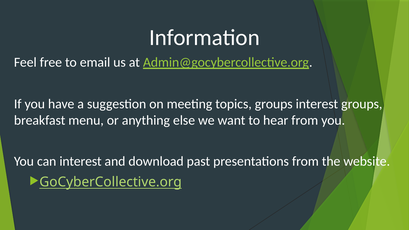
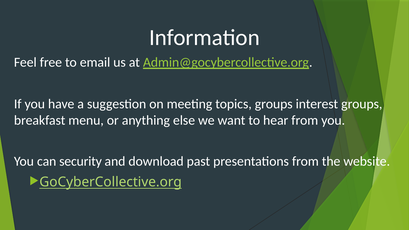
can interest: interest -> security (81, 162)
